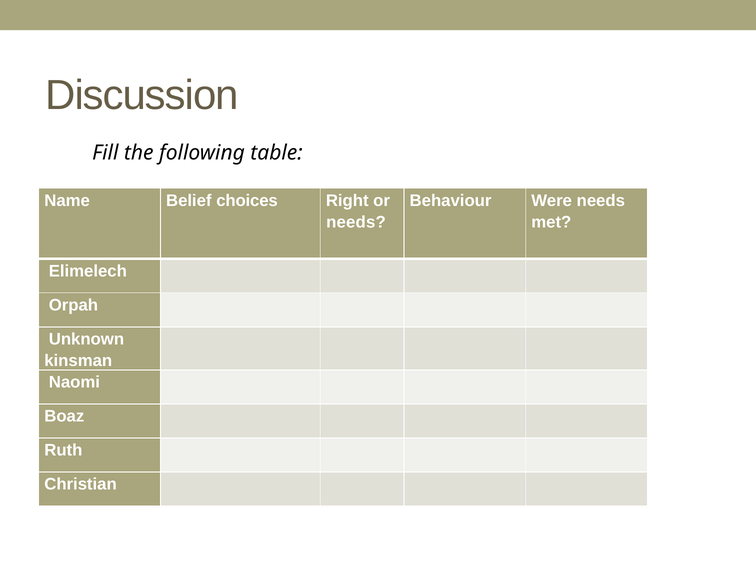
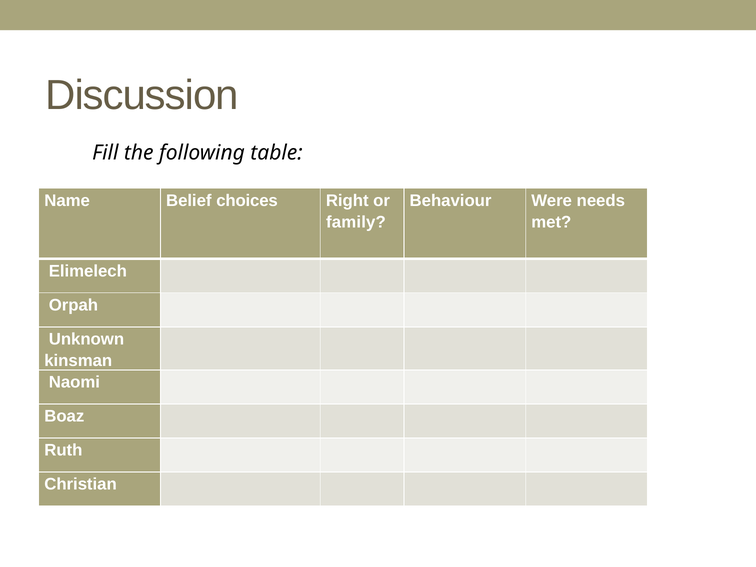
needs: needs -> family (356, 222)
